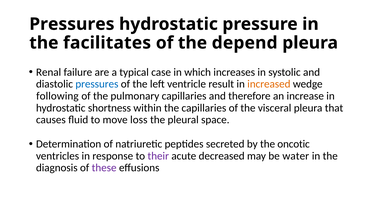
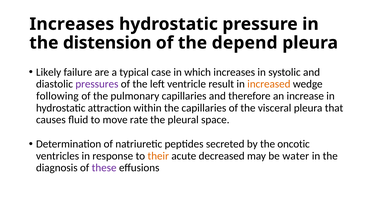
Pressures: Pressures -> Increases (72, 24)
facilitates: facilitates -> distension (107, 43)
Renal: Renal -> Likely (49, 72)
pressures colour: blue -> purple (97, 84)
shortness: shortness -> attraction (109, 108)
loss: loss -> rate (139, 120)
their colour: purple -> orange (158, 156)
